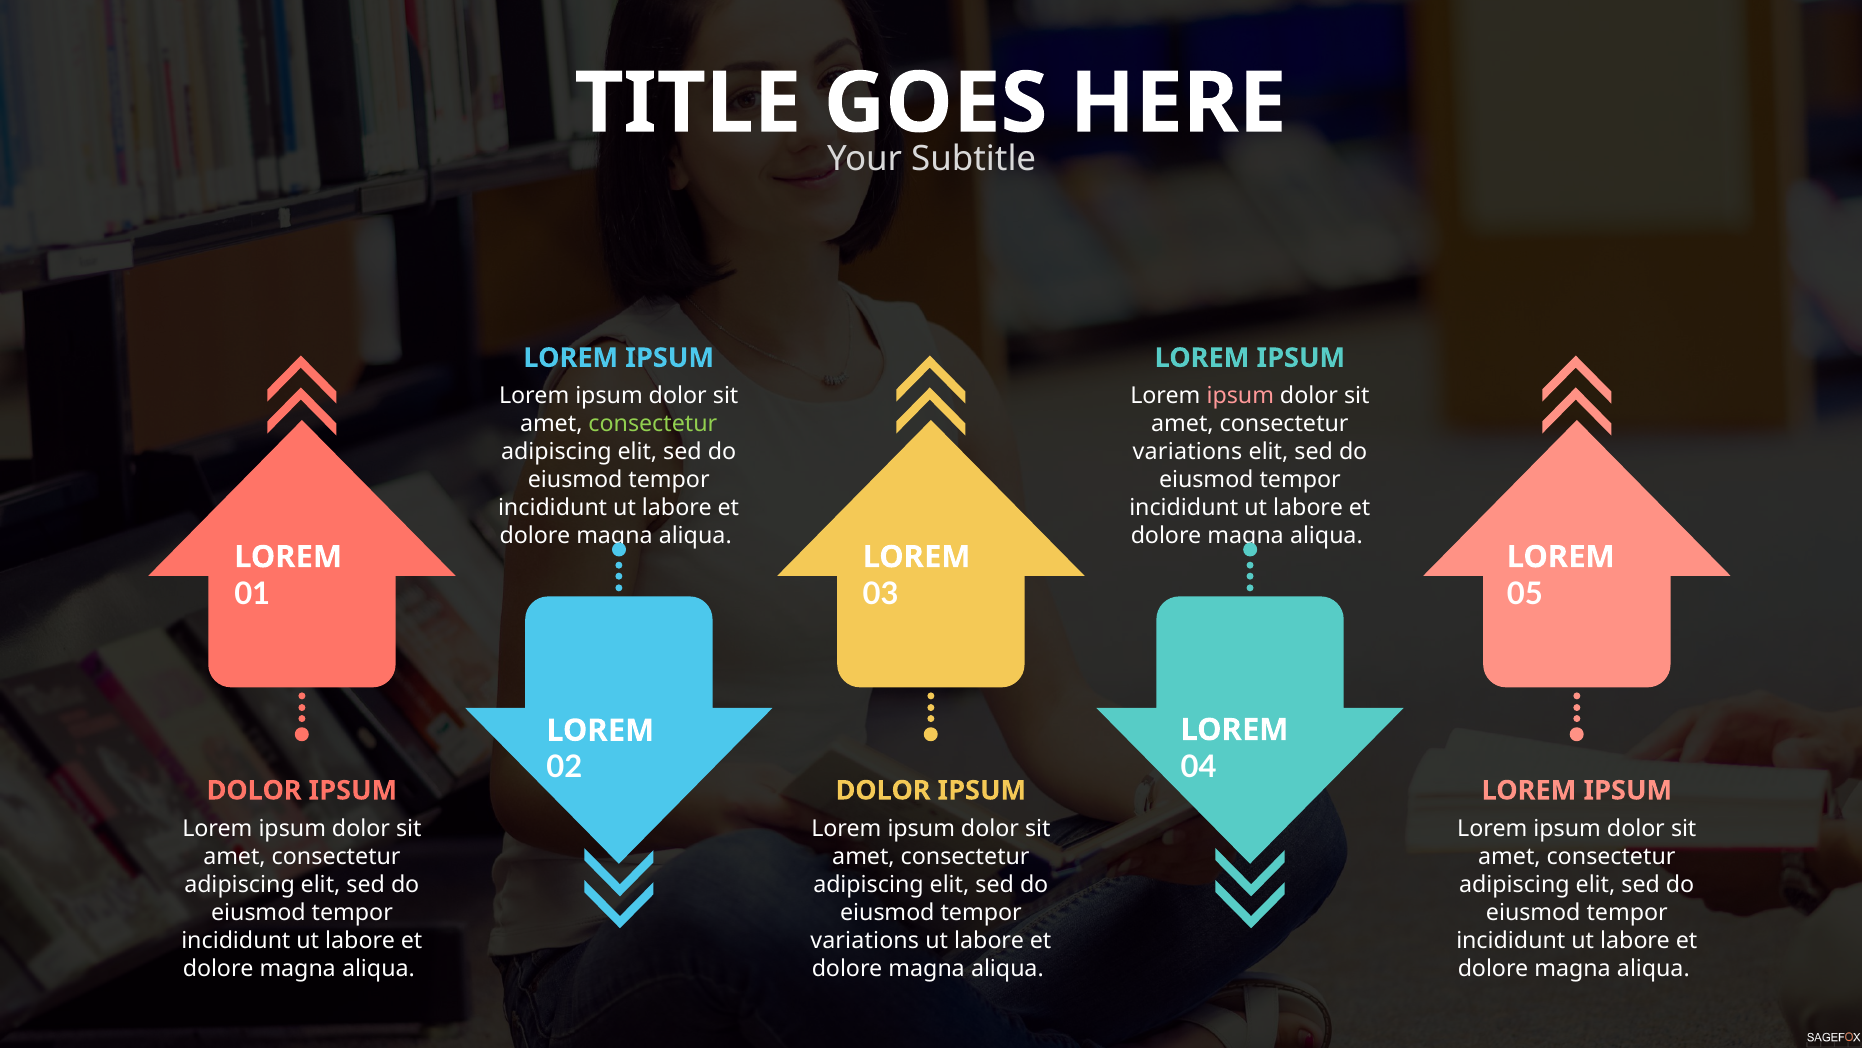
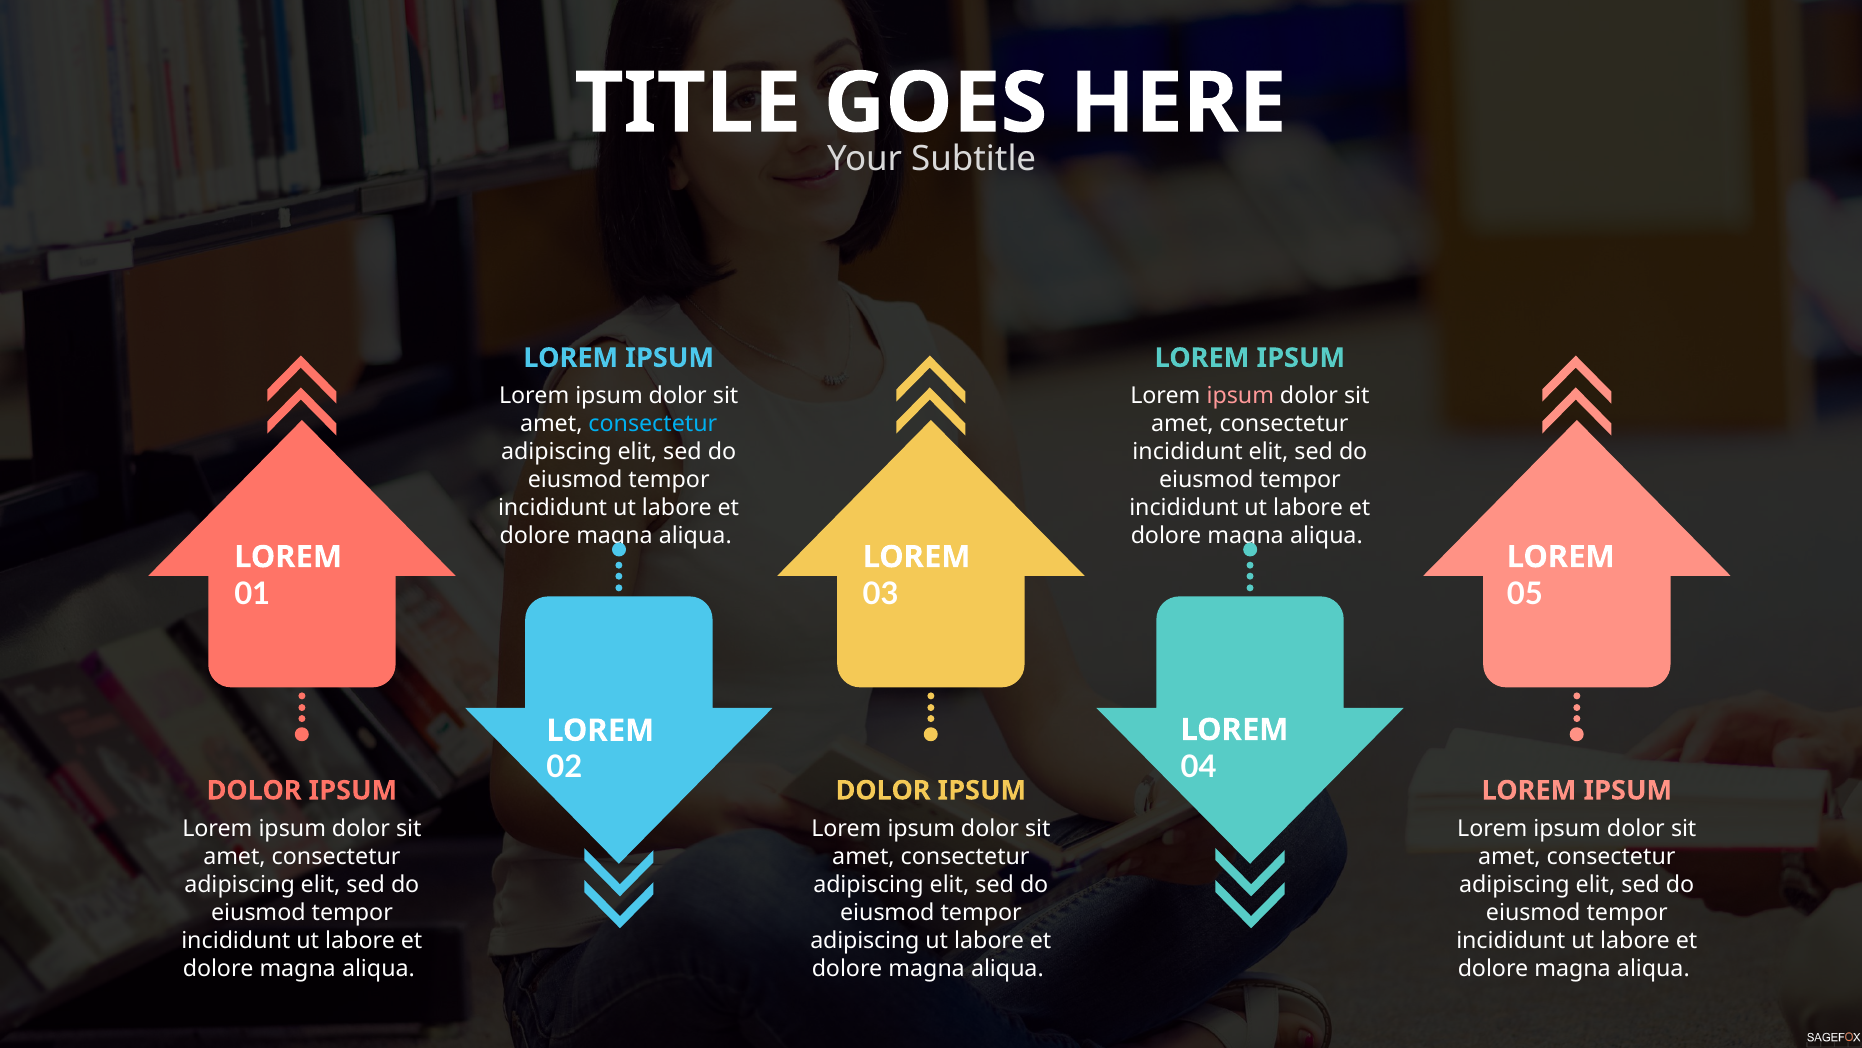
consectetur colour: light green -> light blue (653, 424)
variations: variations -> incididunt (1187, 452)
variations: variations -> adipiscing (865, 940)
